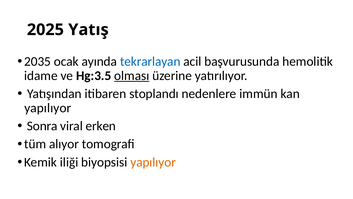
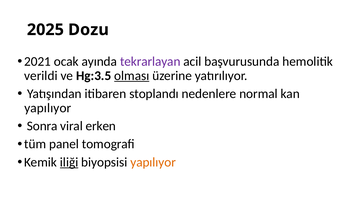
Yatış: Yatış -> Dozu (88, 30)
2035: 2035 -> 2021 (38, 61)
tekrarlayan colour: blue -> purple (150, 61)
idame: idame -> verildi (41, 76)
immün: immün -> normal (258, 94)
alıyor: alıyor -> panel (64, 144)
iliği underline: none -> present (69, 162)
